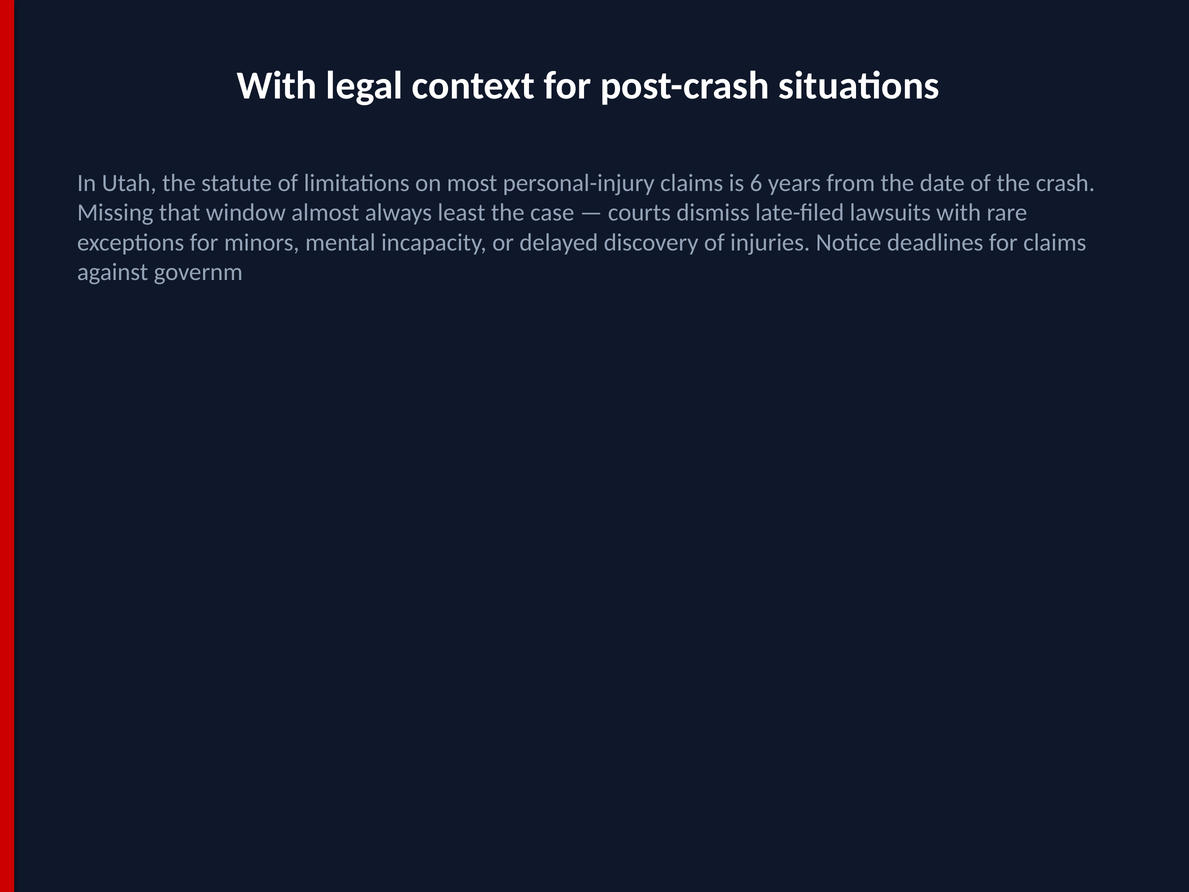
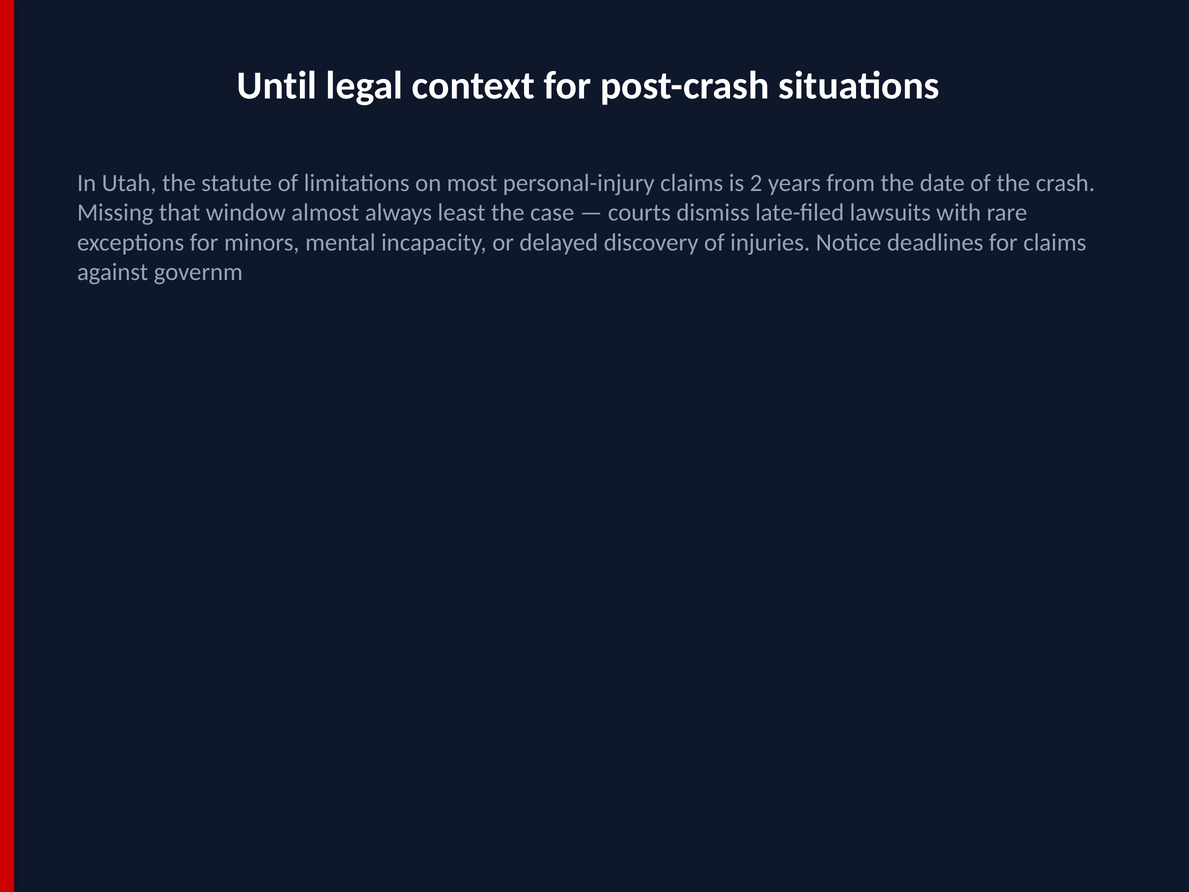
With: With -> Until (277, 86)
6: 6 -> 2 (756, 183)
